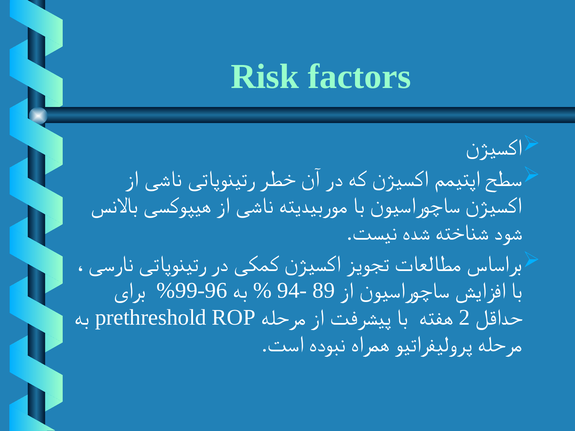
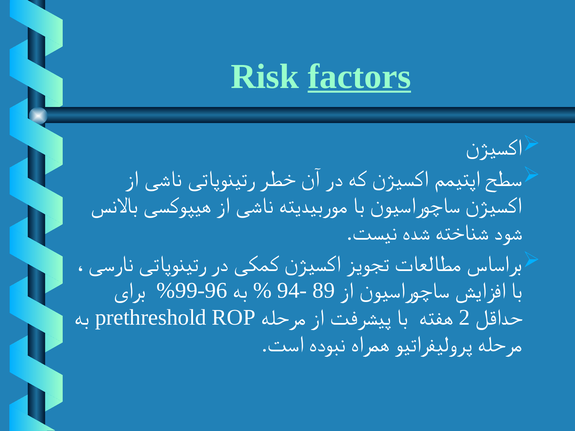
factors underline: none -> present (359, 77)
